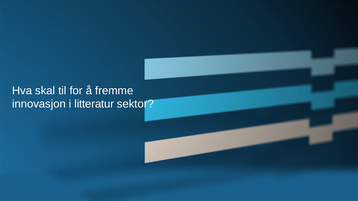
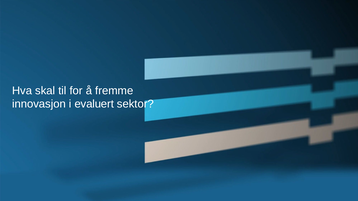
litteratur: litteratur -> evaluert (94, 104)
